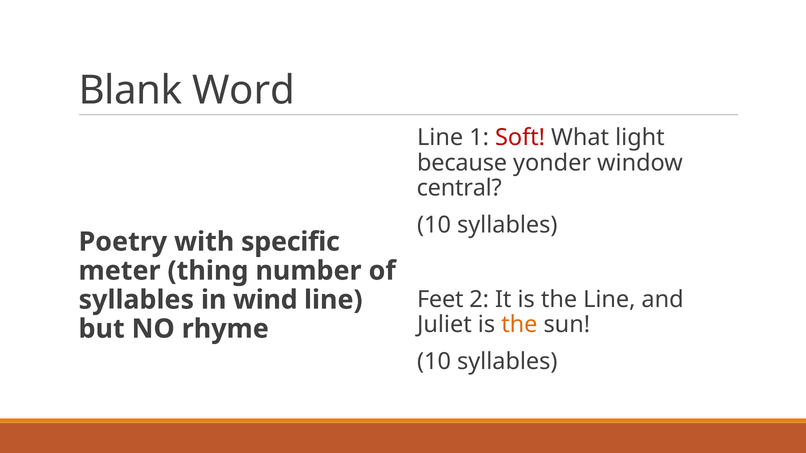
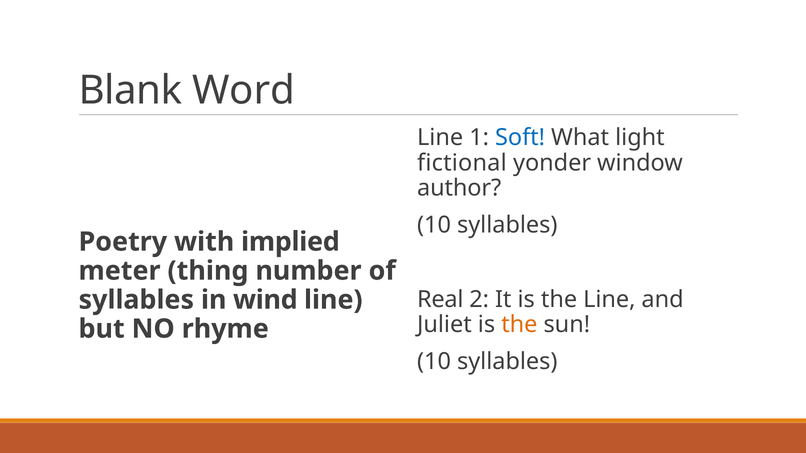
Soft colour: red -> blue (520, 138)
because: because -> fictional (462, 163)
central: central -> author (459, 188)
specific: specific -> implied (290, 242)
Feet: Feet -> Real (440, 300)
